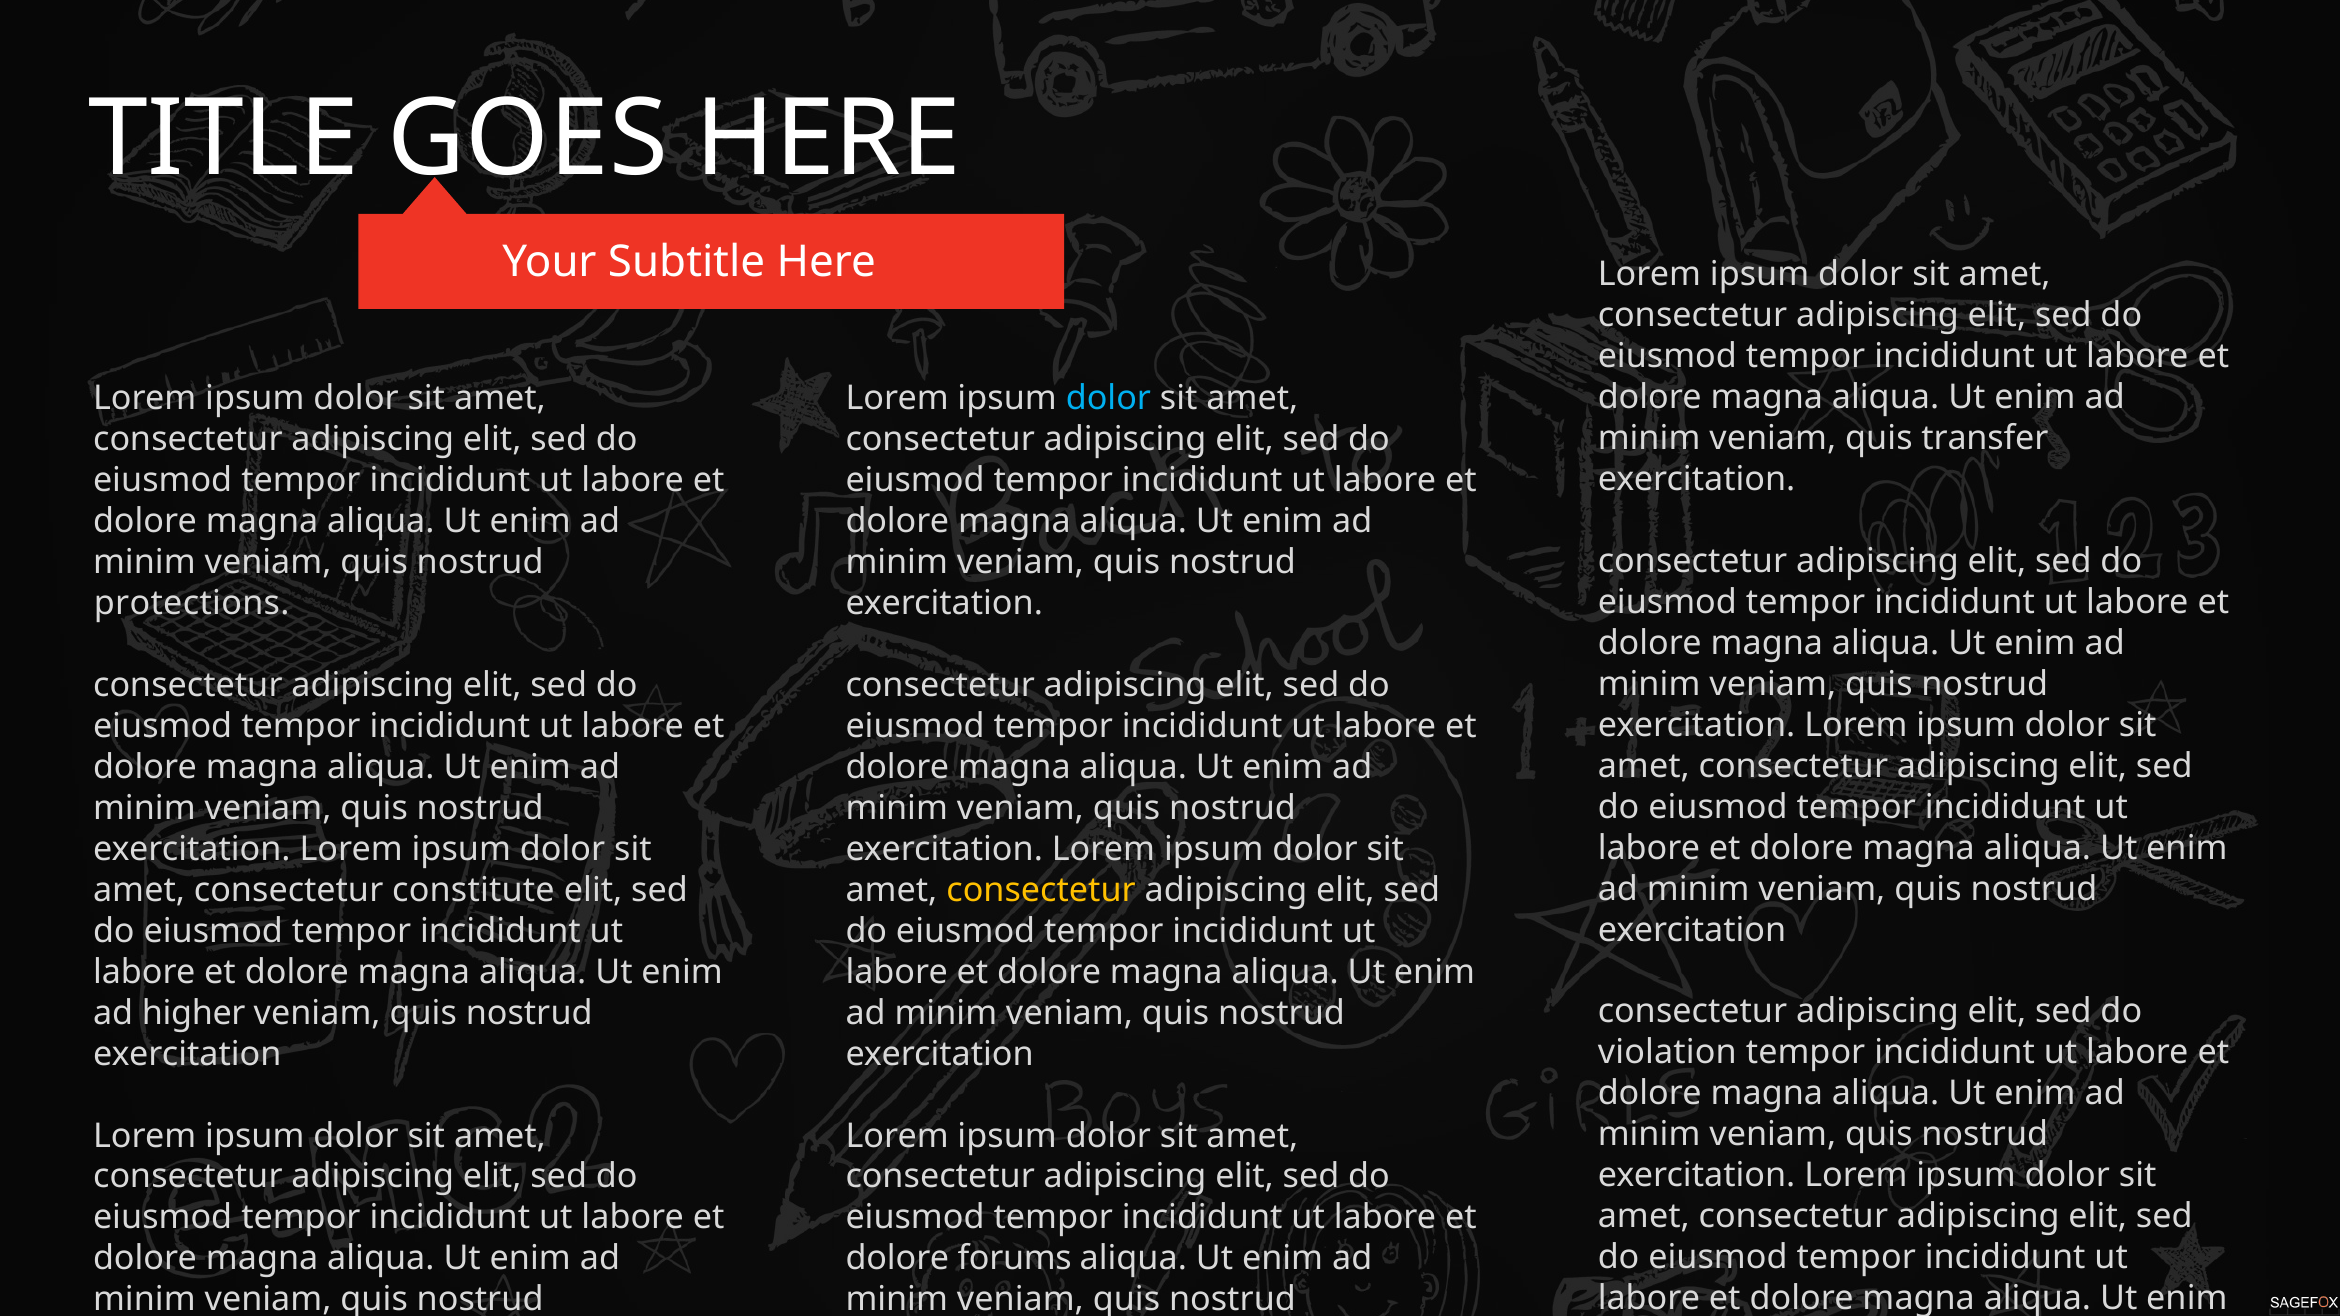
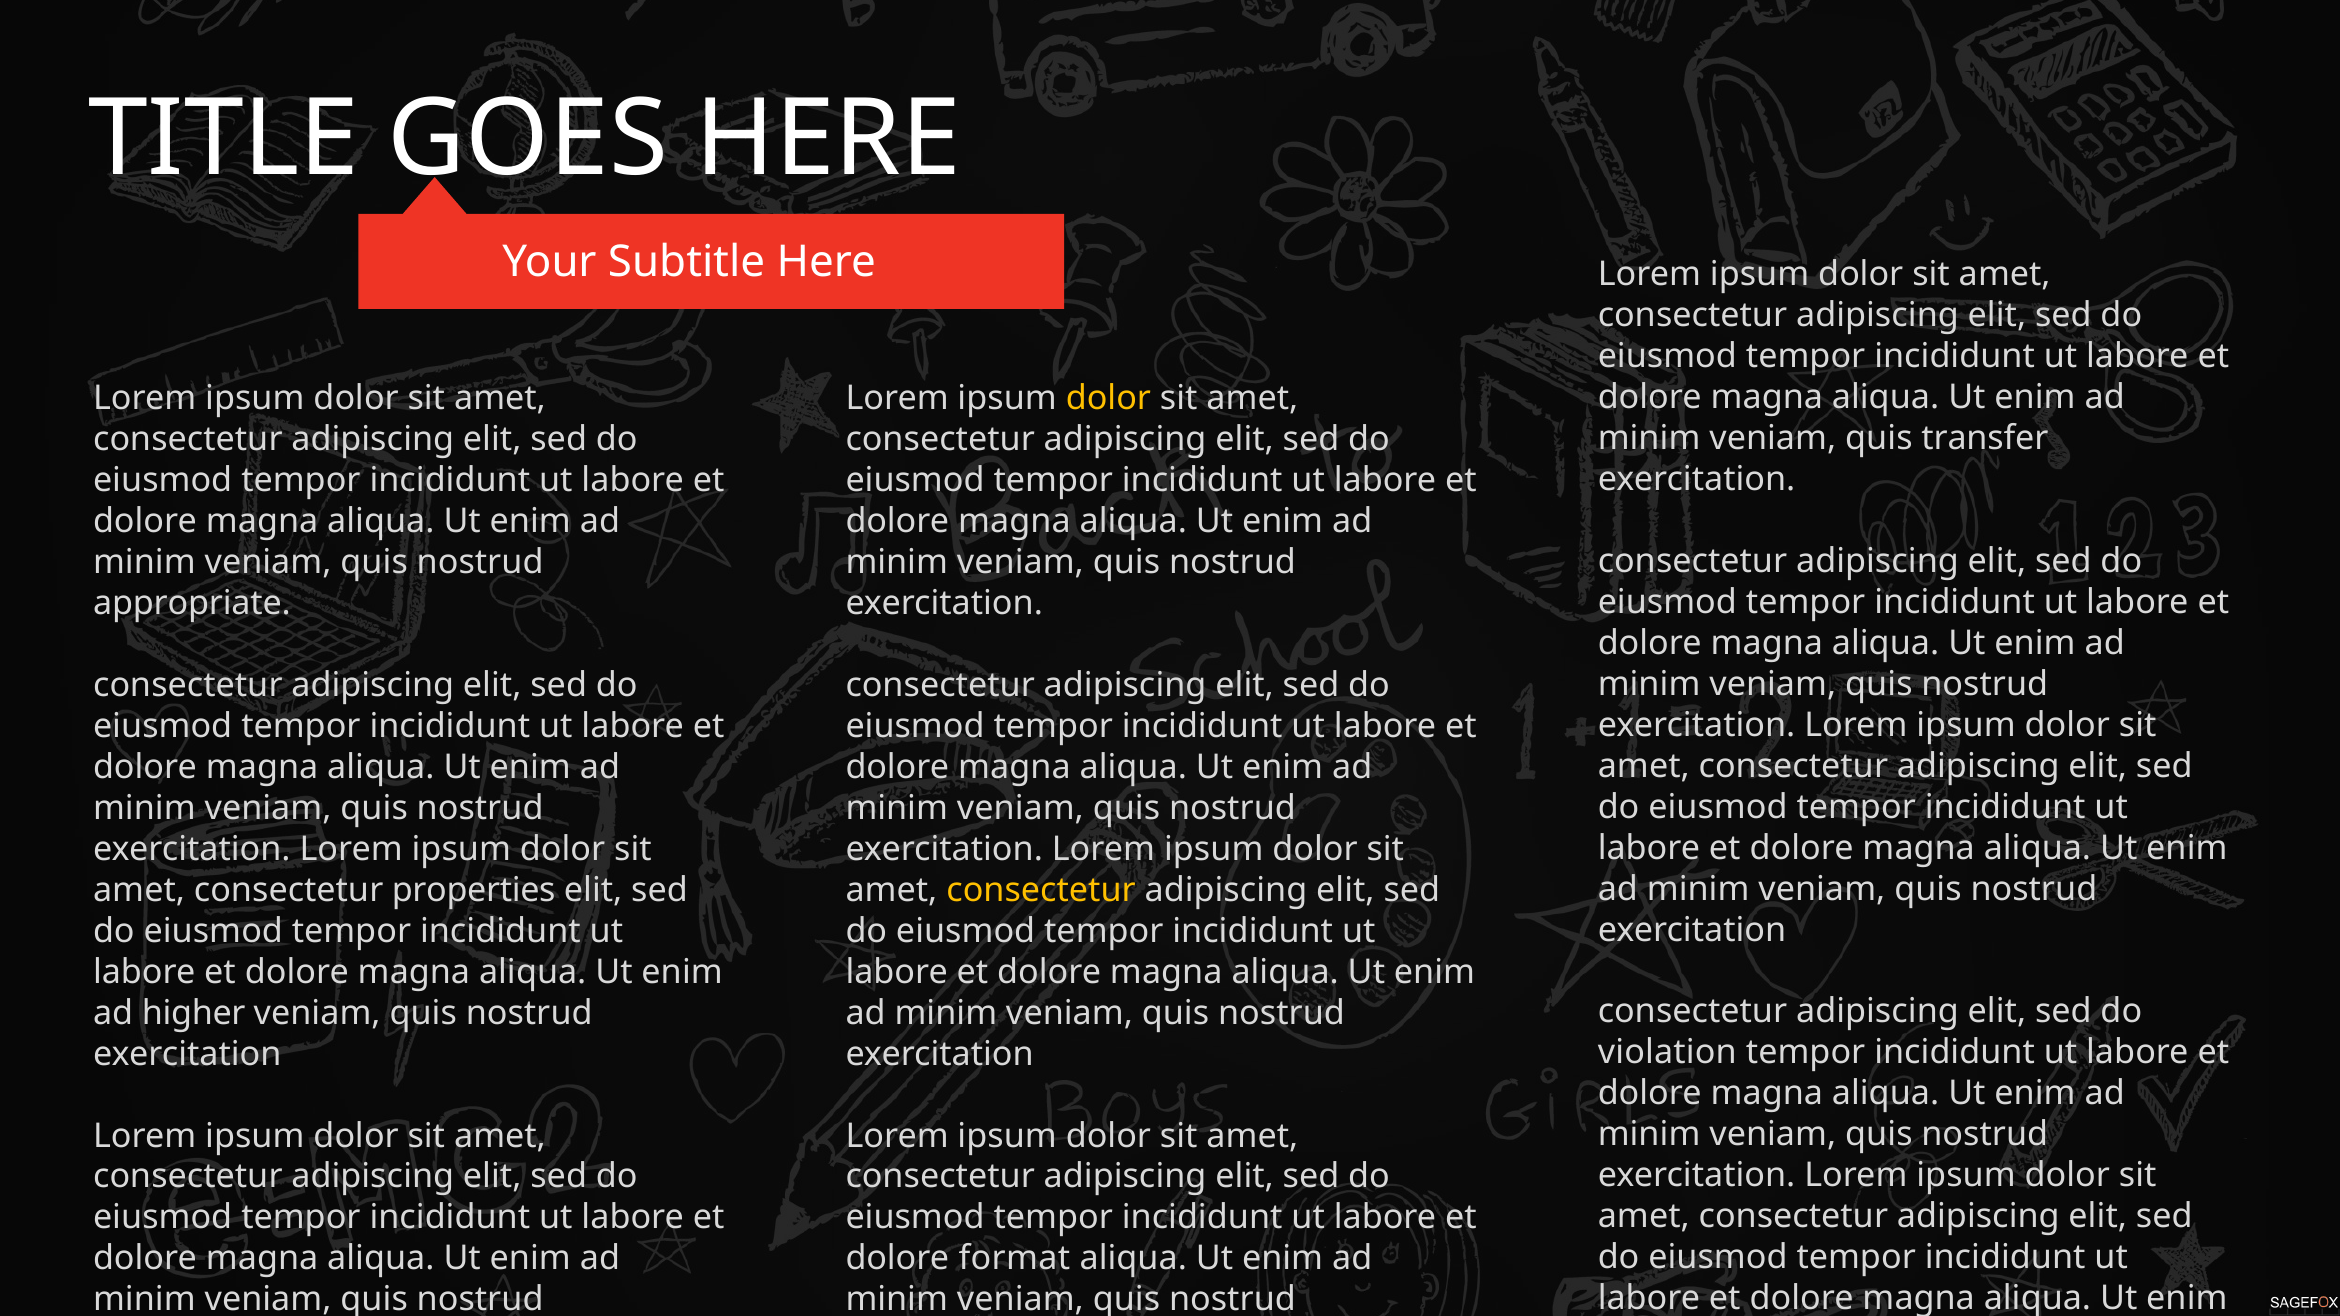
dolor colour: light blue -> yellow (1108, 398)
protections: protections -> appropriate (192, 603)
constitute: constitute -> properties (474, 890)
forums: forums -> format (1014, 1259)
